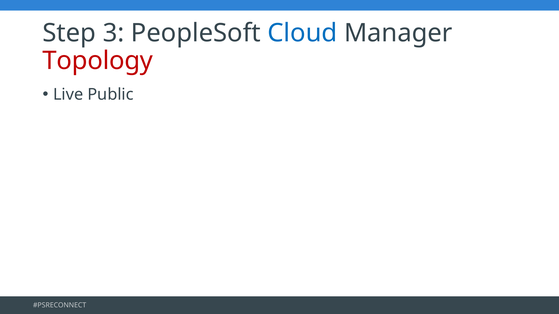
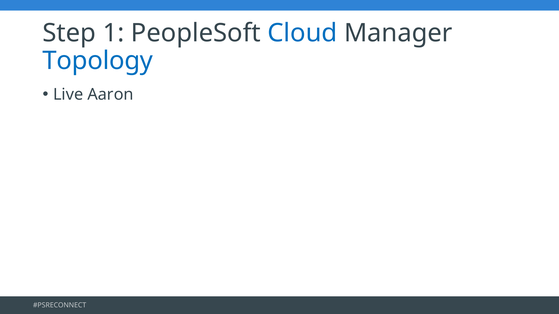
3: 3 -> 1 (114, 33)
Topology colour: red -> blue (98, 61)
Public: Public -> Aaron (111, 95)
